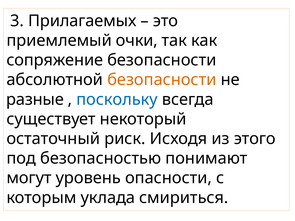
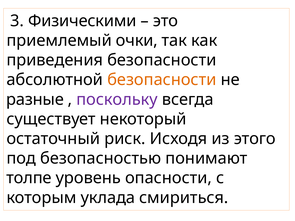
Прилагаемых: Прилагаемых -> Физическими (82, 21)
сопряжение: сопряжение -> приведения (55, 60)
поскольку colour: blue -> purple (117, 100)
могут: могут -> толпе (29, 178)
